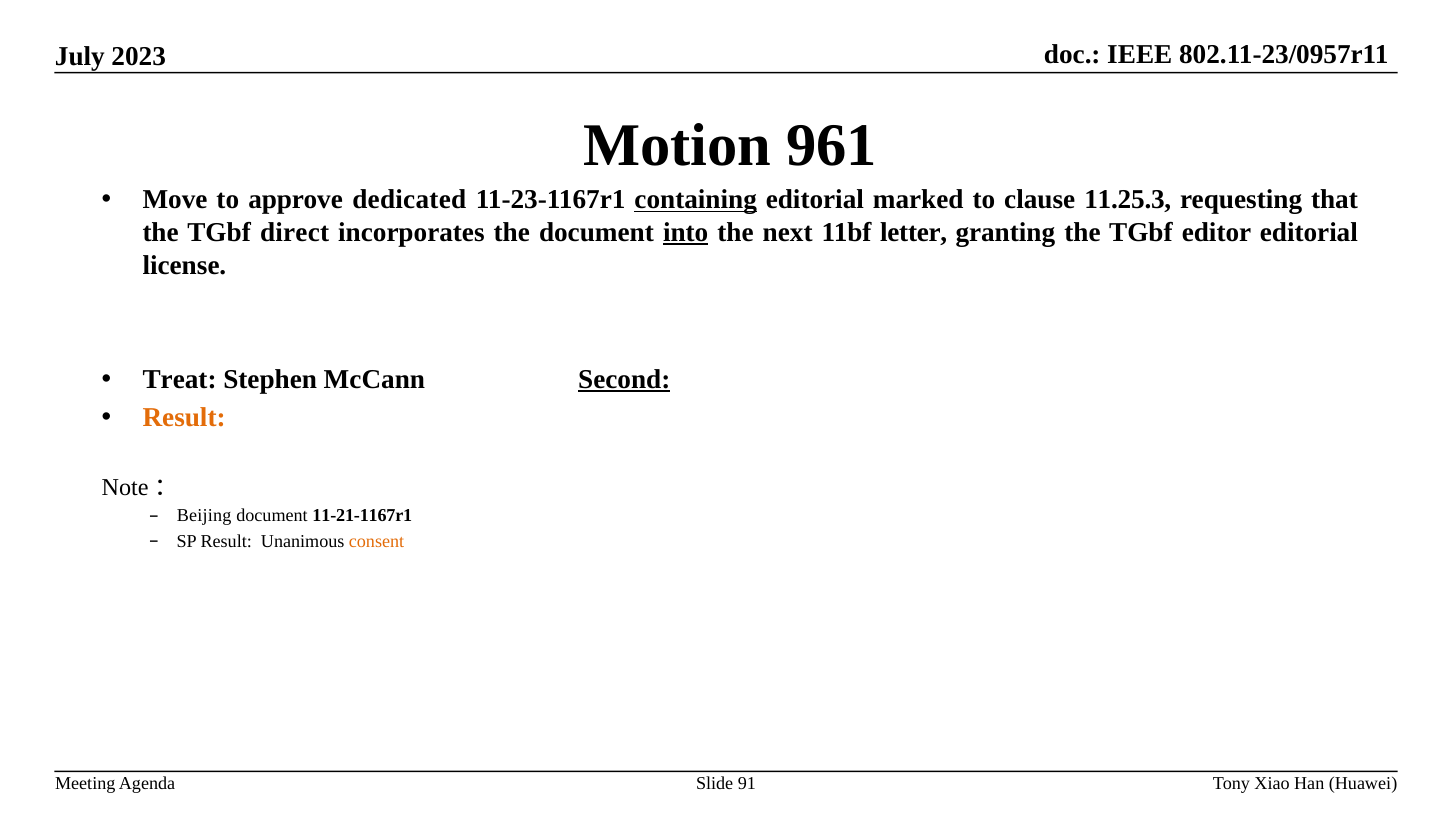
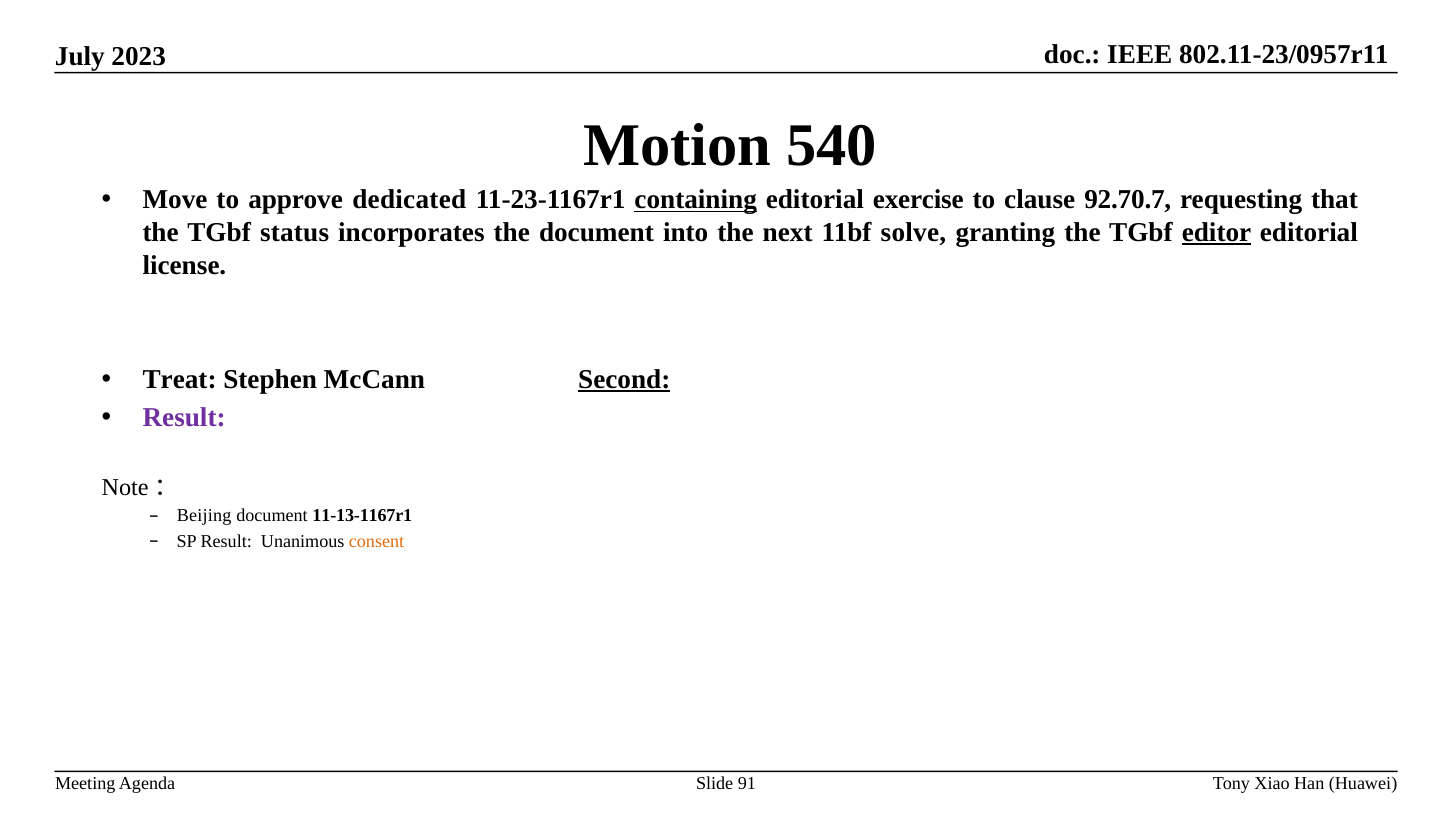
961: 961 -> 540 (832, 146)
marked: marked -> exercise (918, 200)
11.25.3: 11.25.3 -> 92.70.7 (1128, 200)
direct: direct -> status (295, 232)
into underline: present -> none (686, 232)
letter: letter -> solve (913, 232)
editor underline: none -> present (1217, 232)
Result colour: orange -> purple (184, 418)
11-21-1167r1: 11-21-1167r1 -> 11-13-1167r1 (362, 516)
